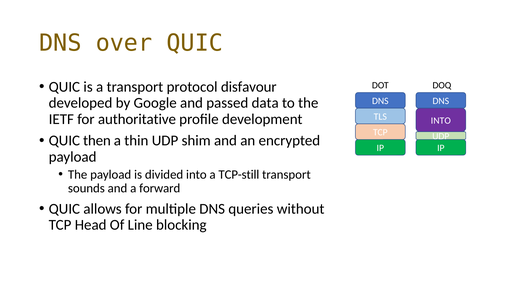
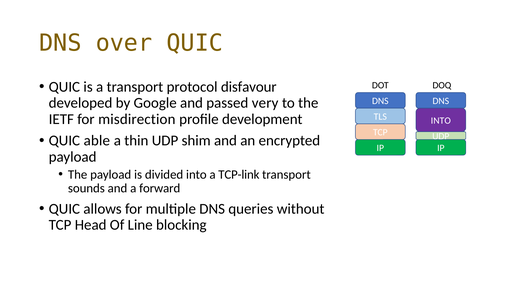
data: data -> very (265, 103)
authoritative: authoritative -> misdirection (137, 119)
then: then -> able (97, 140)
TCP-still: TCP-still -> TCP-link (239, 174)
